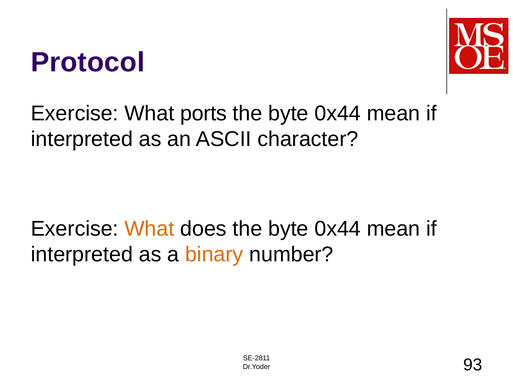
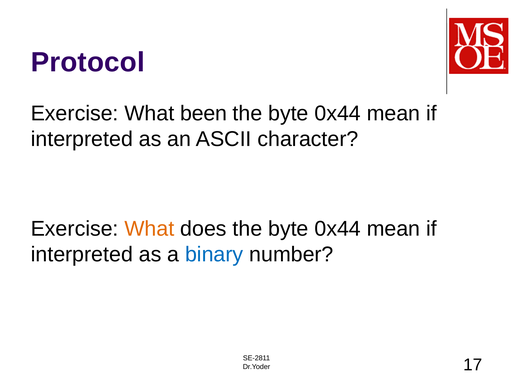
ports: ports -> been (204, 113)
binary colour: orange -> blue (214, 254)
93: 93 -> 17 (473, 365)
